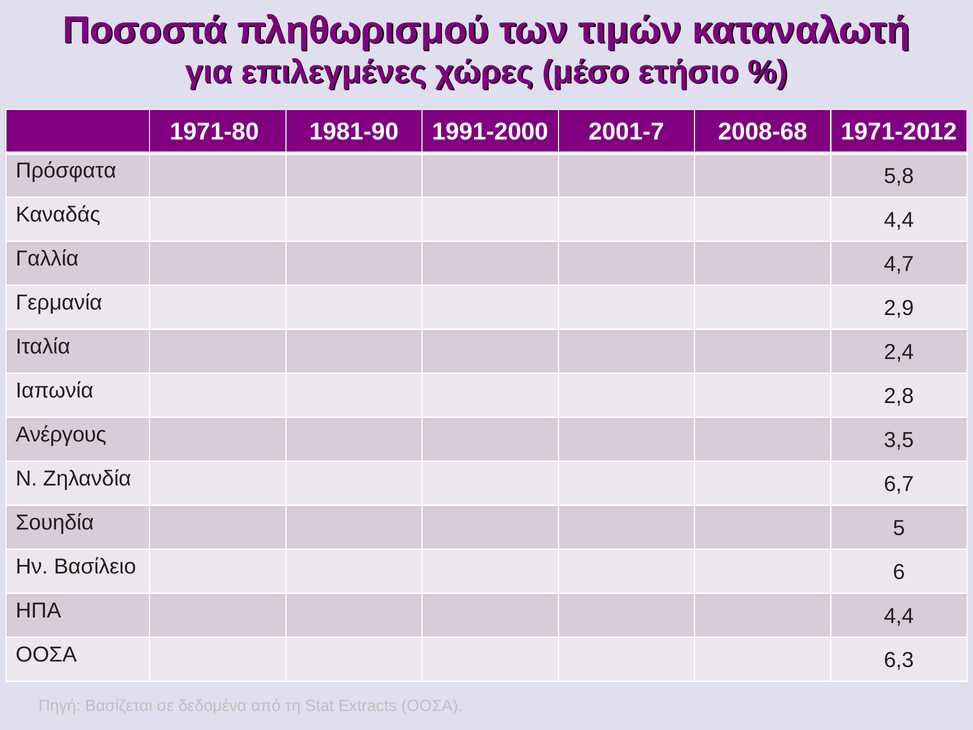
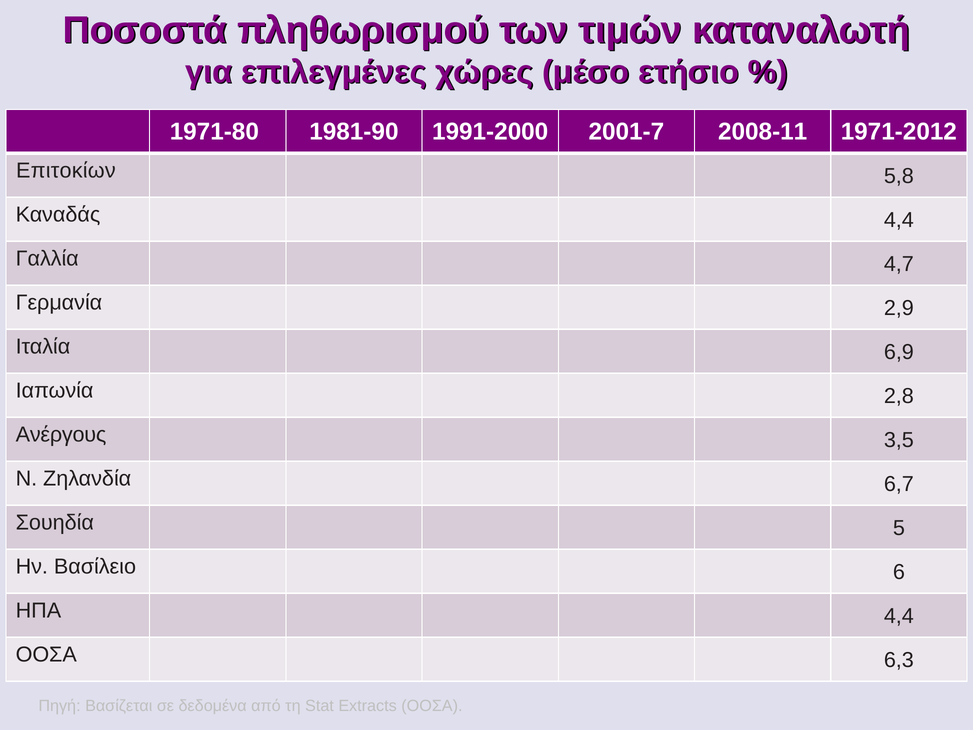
2008-68: 2008-68 -> 2008-11 (763, 132)
Πρόσφατα: Πρόσφατα -> Επιτοκίων (66, 170)
2,4: 2,4 -> 6,9 (899, 352)
